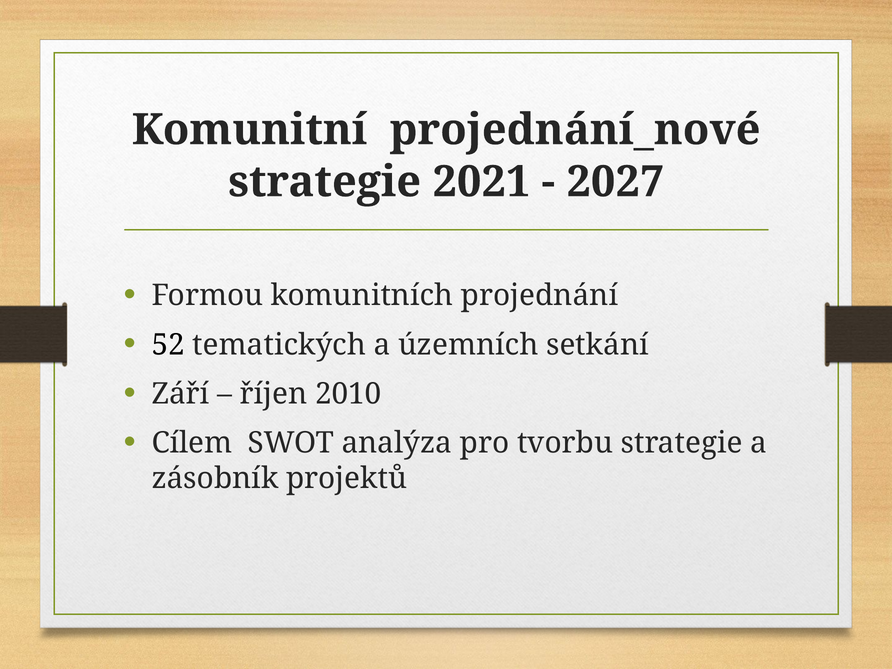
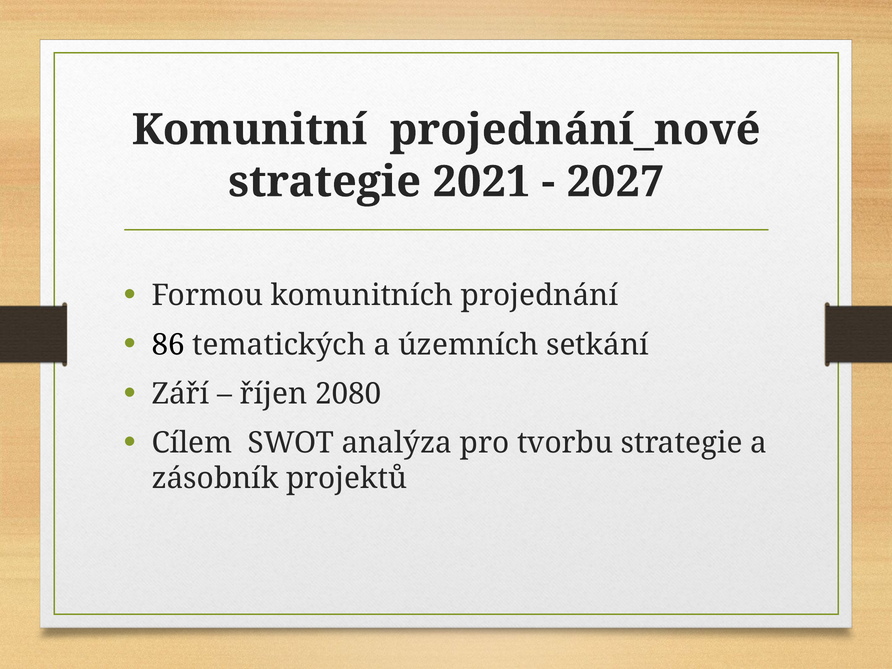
52: 52 -> 86 (168, 345)
2010: 2010 -> 2080 (348, 394)
